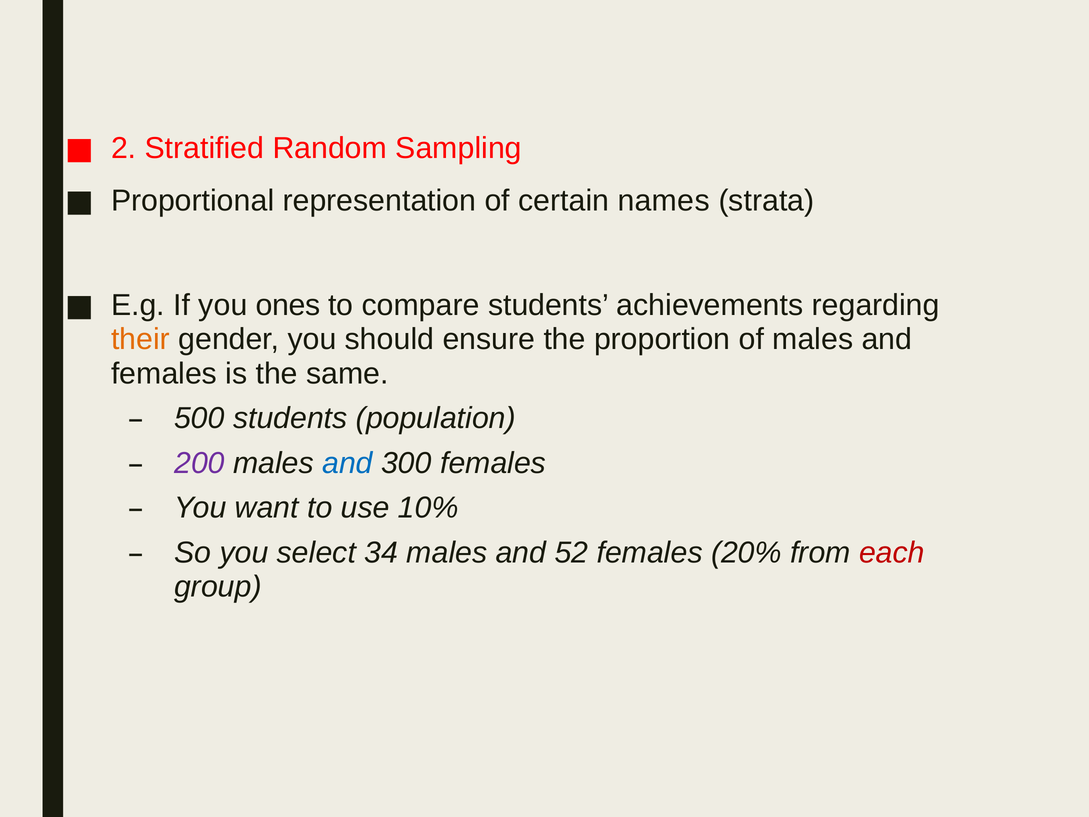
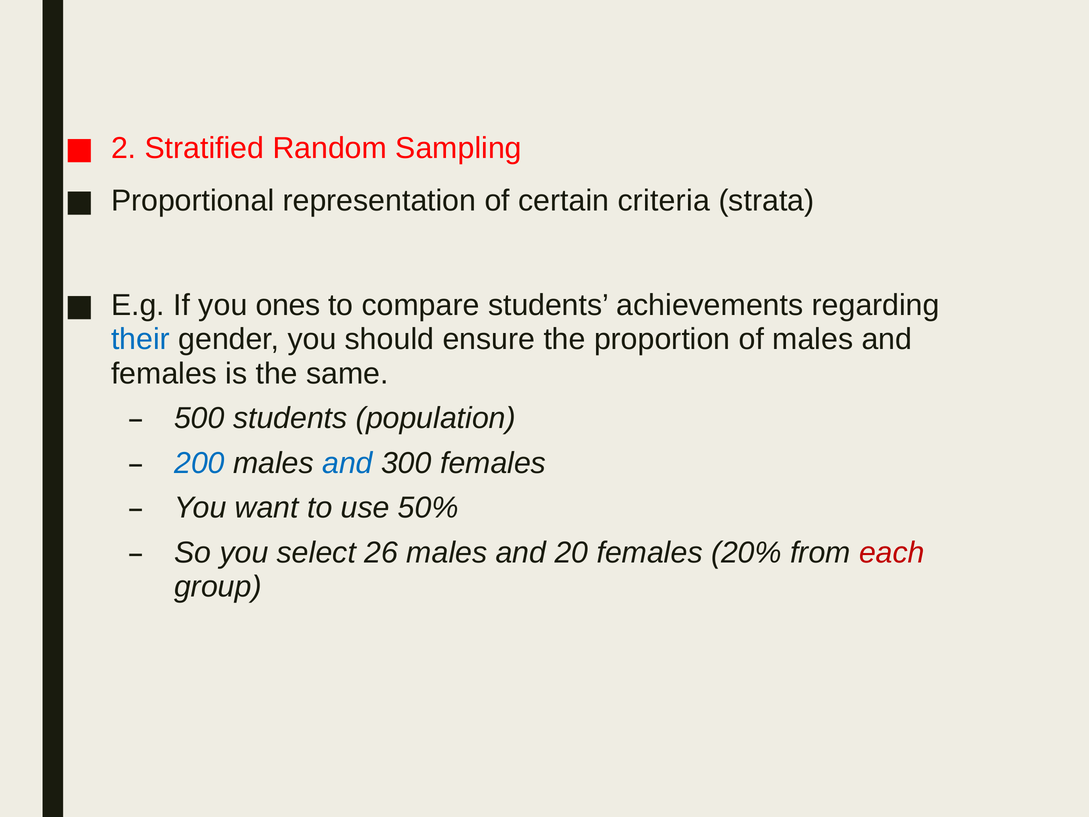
names: names -> criteria (664, 201)
their colour: orange -> blue (141, 339)
200 colour: purple -> blue (199, 463)
10%: 10% -> 50% (428, 508)
34: 34 -> 26 (381, 553)
52: 52 -> 20 (571, 553)
